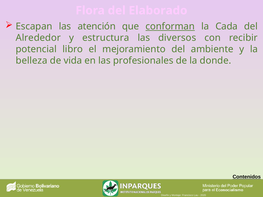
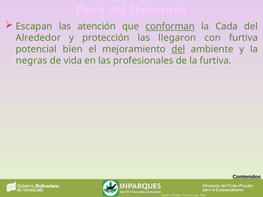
estructura: estructura -> protección (106, 38)
diversos: diversos -> llegaron (177, 38)
con recibir: recibir -> furtiva (243, 38)
libro: libro -> bien (73, 49)
del underline: none -> present (178, 49)
belleza: belleza -> negras (32, 61)
la donde: donde -> furtiva (216, 61)
